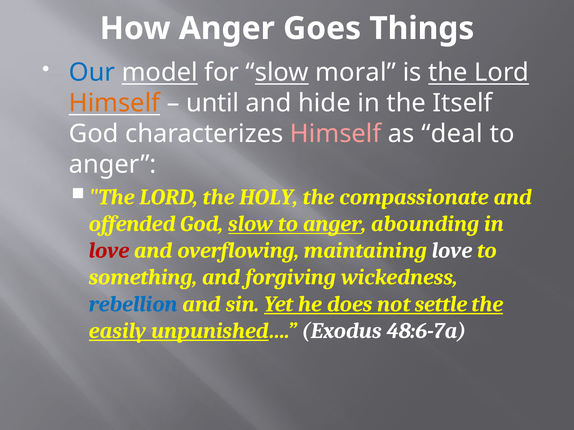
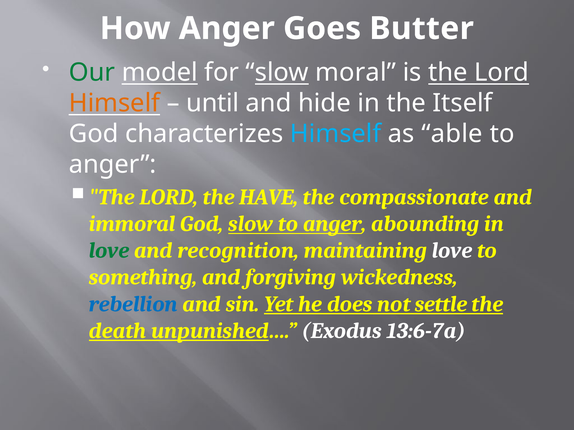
Things: Things -> Butter (422, 29)
Our colour: blue -> green (92, 73)
Himself colour: pink -> light blue (336, 134)
deal: deal -> able (452, 134)
HOLY: HOLY -> HAVE (269, 197)
offended: offended -> immoral (132, 224)
love colour: red -> green (109, 251)
overflowing: overflowing -> recognition (238, 251)
easily: easily -> death (118, 331)
48:6-7a: 48:6-7a -> 13:6-7a (426, 331)
